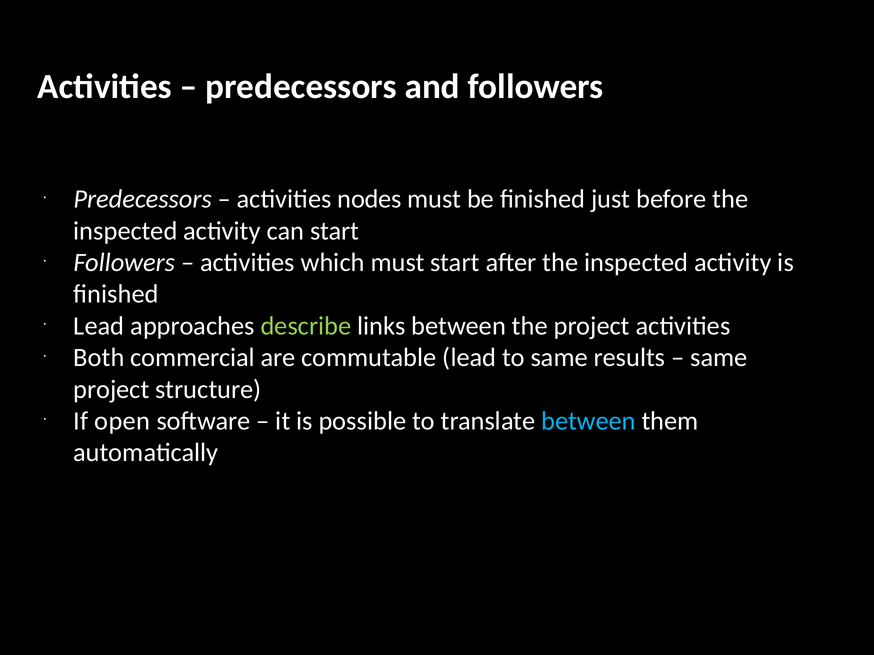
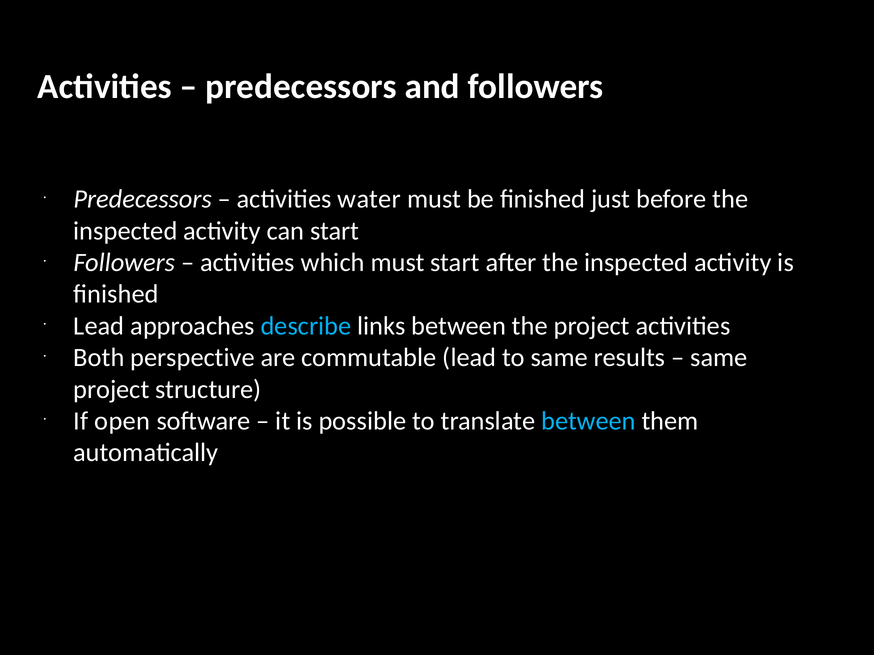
nodes: nodes -> water (369, 199)
describe colour: light green -> light blue (306, 326)
commercial: commercial -> perspective (193, 358)
